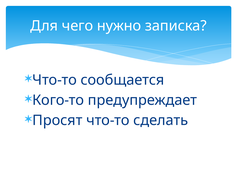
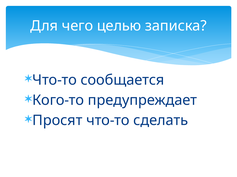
нужно: нужно -> целью (119, 26)
